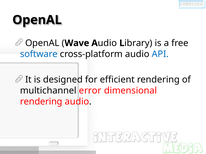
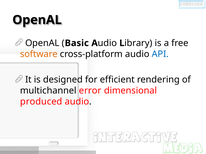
Wave: Wave -> Basic (77, 43)
software colour: blue -> orange (39, 54)
rendering: rendering -> produced (41, 102)
